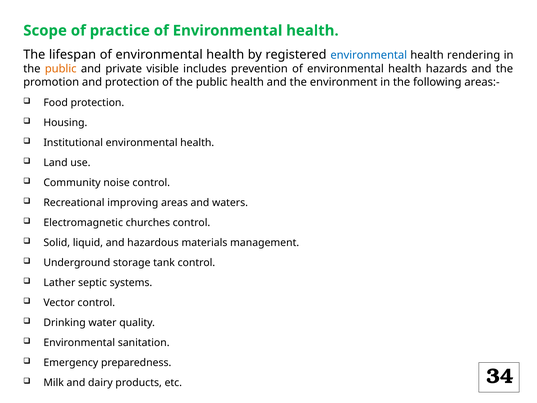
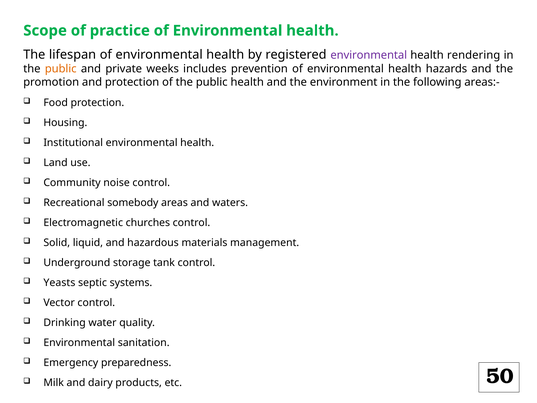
environmental colour: blue -> purple (369, 55)
visible: visible -> weeks (163, 69)
improving: improving -> somebody (133, 202)
Lather: Lather -> Yeasts (59, 282)
34: 34 -> 50 (500, 376)
